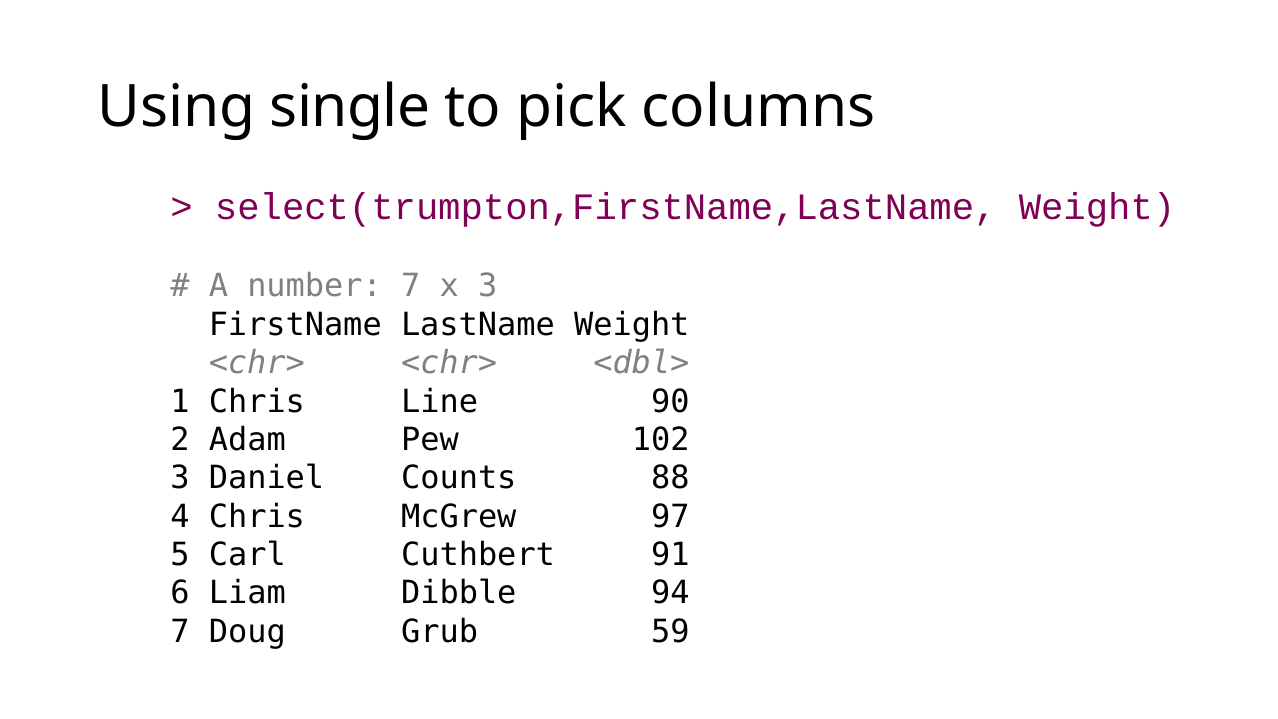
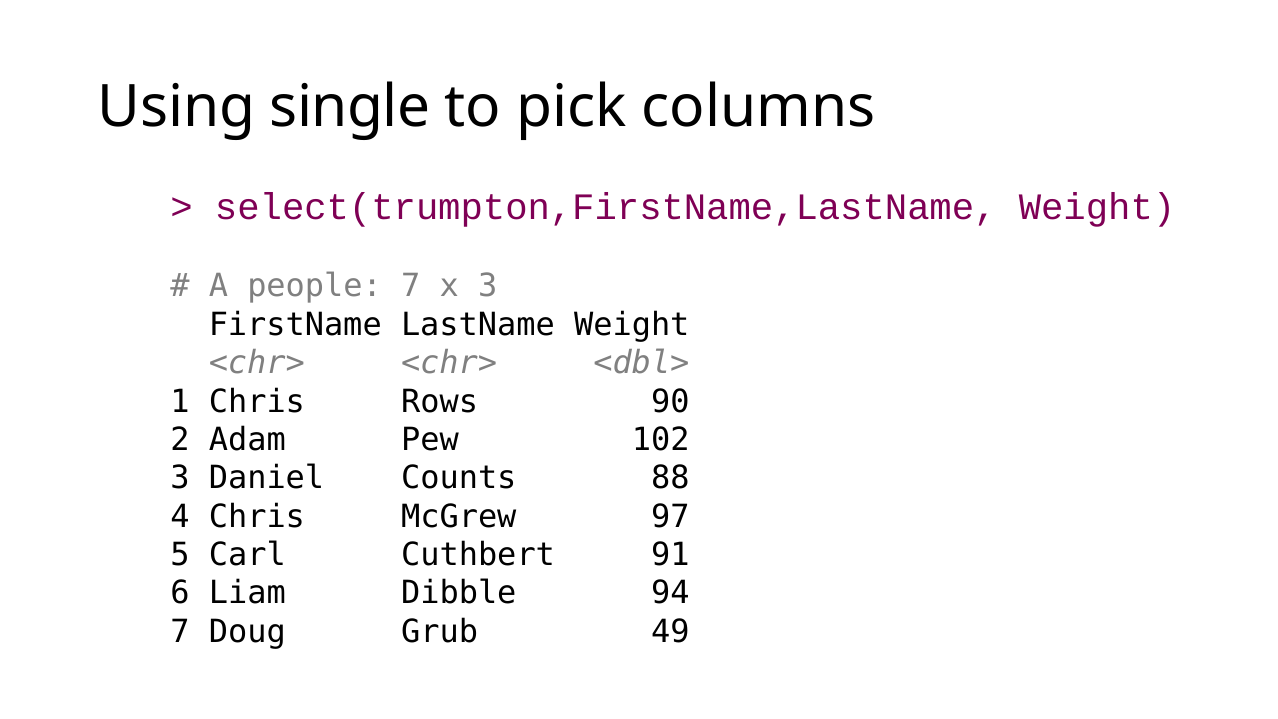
number: number -> people (315, 286)
Line: Line -> Rows (440, 401)
59: 59 -> 49 (670, 631)
